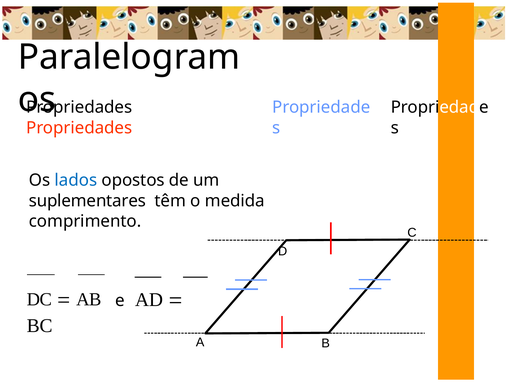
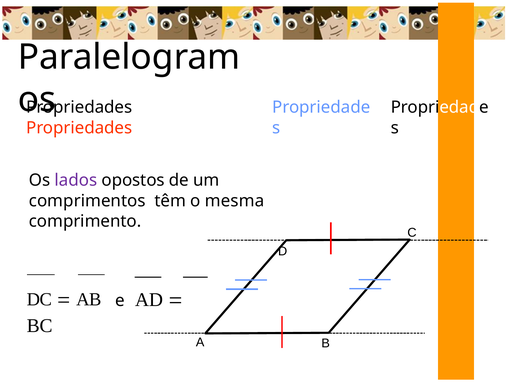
lados colour: blue -> purple (76, 180)
suplementares: suplementares -> comprimentos (87, 201)
medida: medida -> mesma (235, 201)
